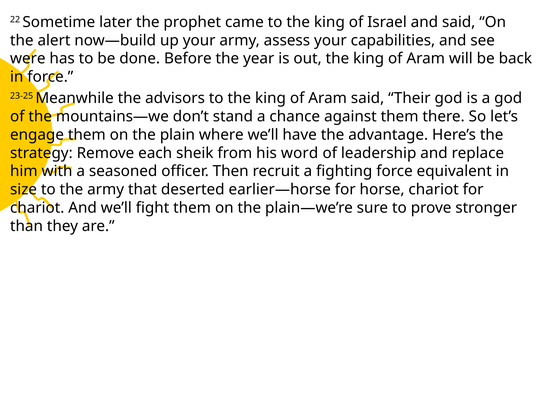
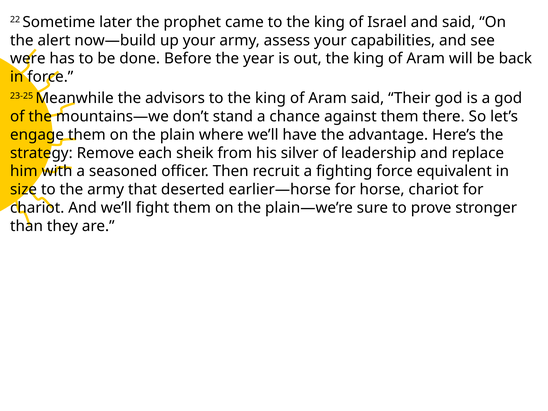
word: word -> silver (300, 153)
